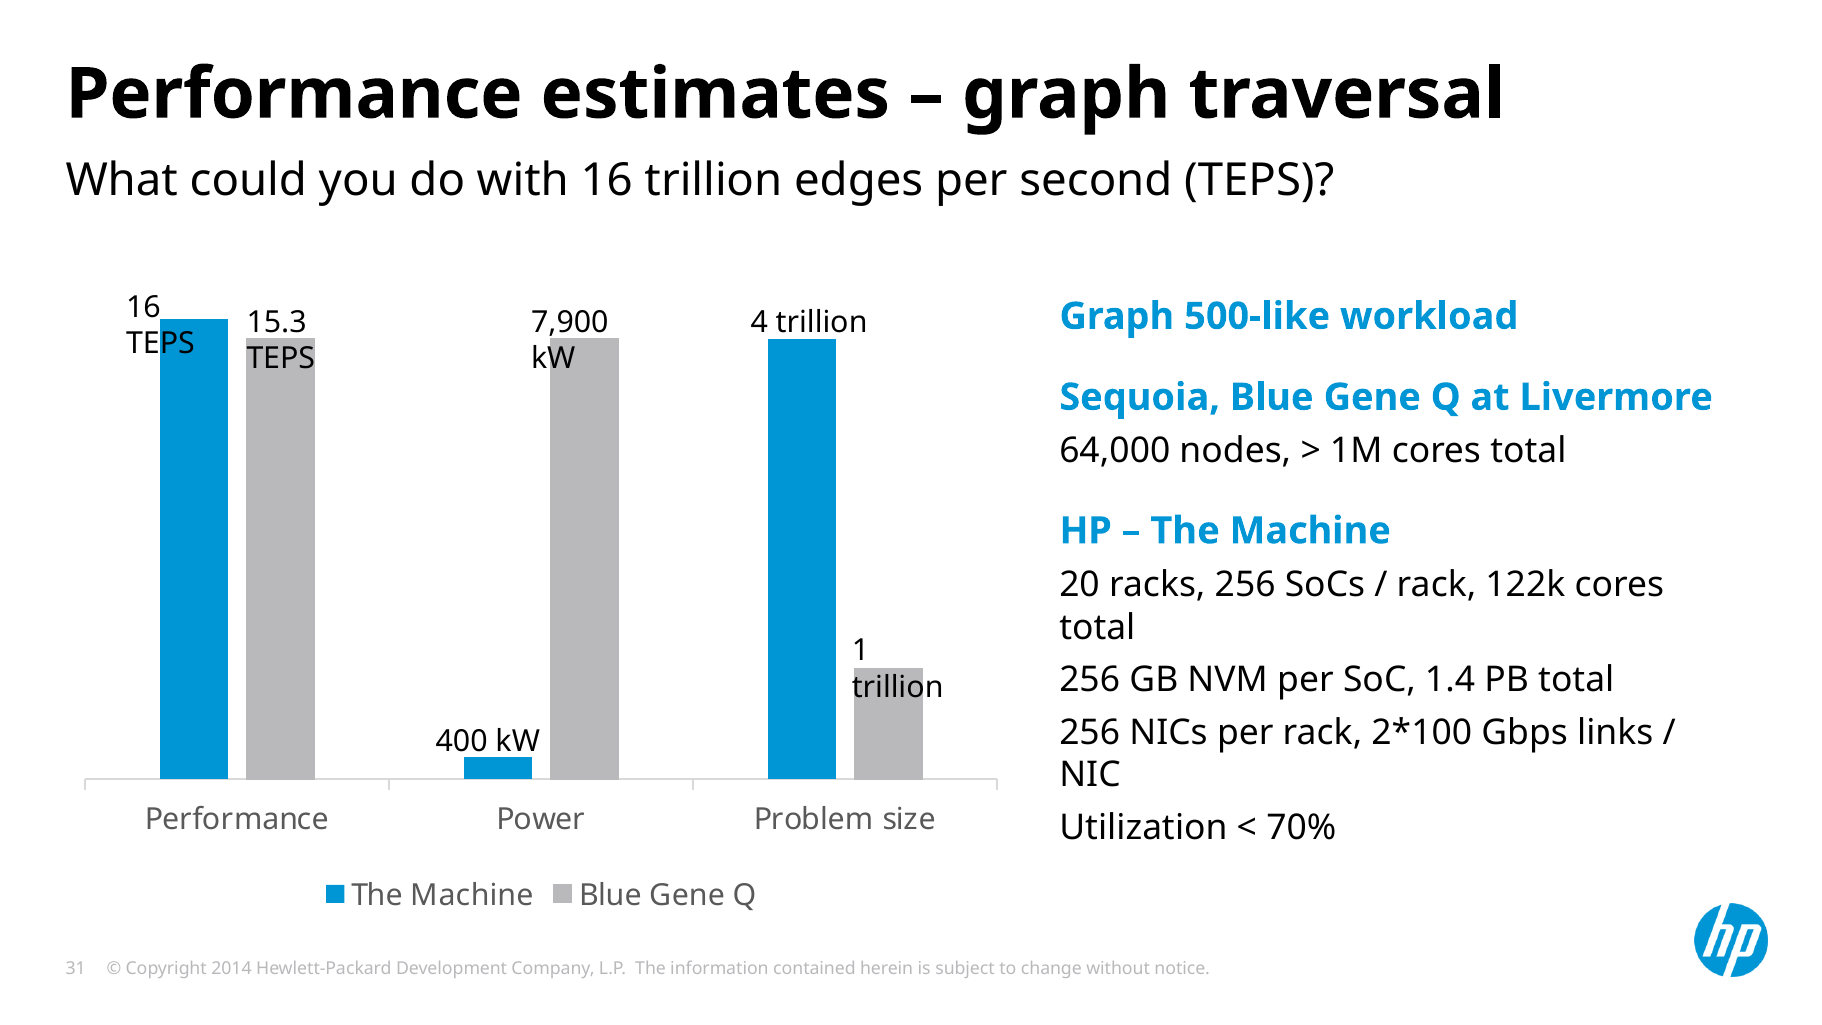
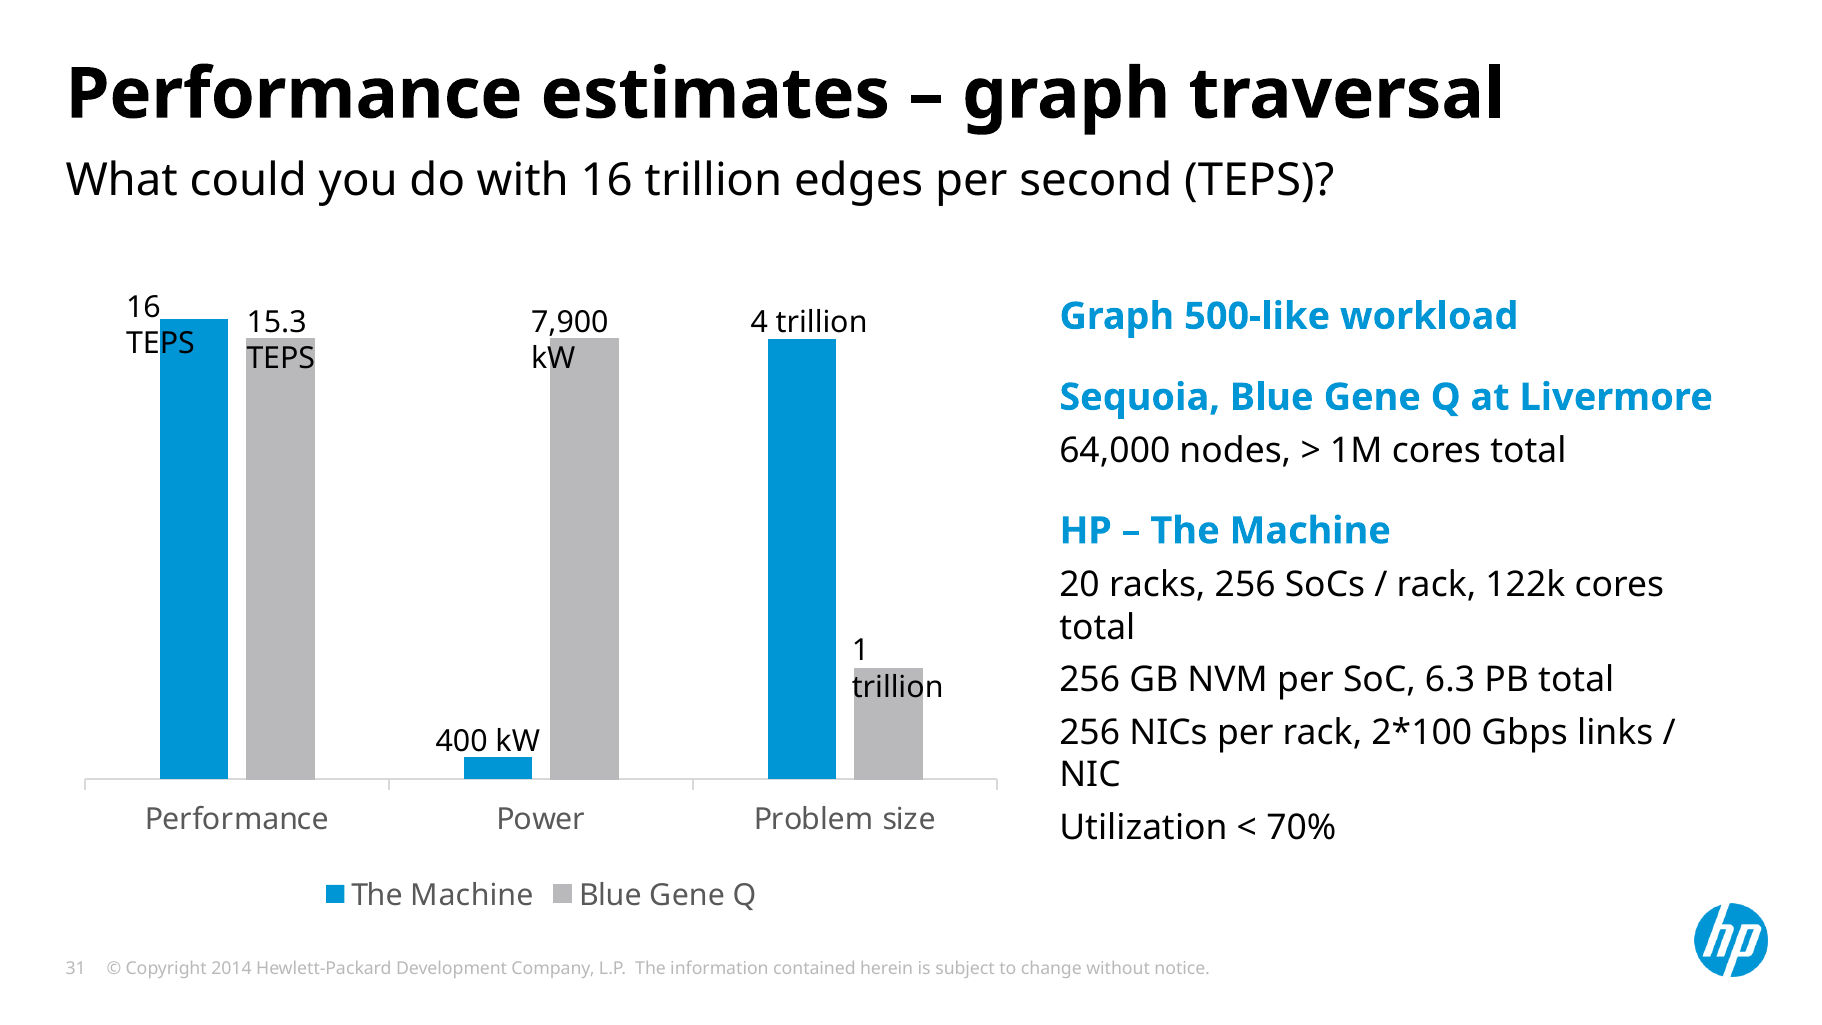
1.4: 1.4 -> 6.3 (1450, 680)
